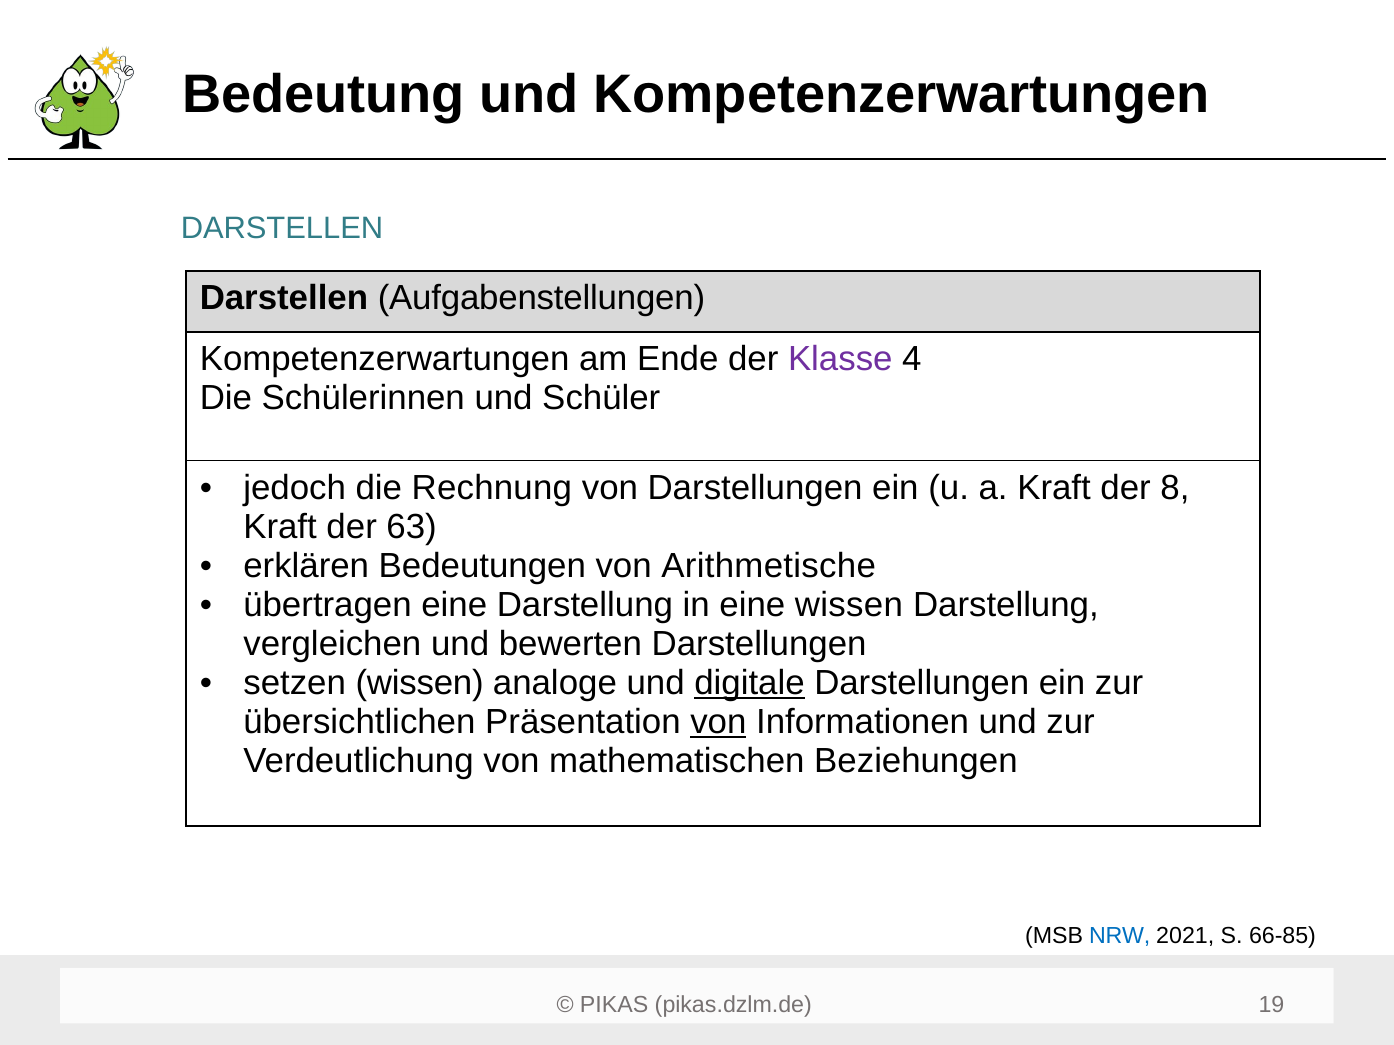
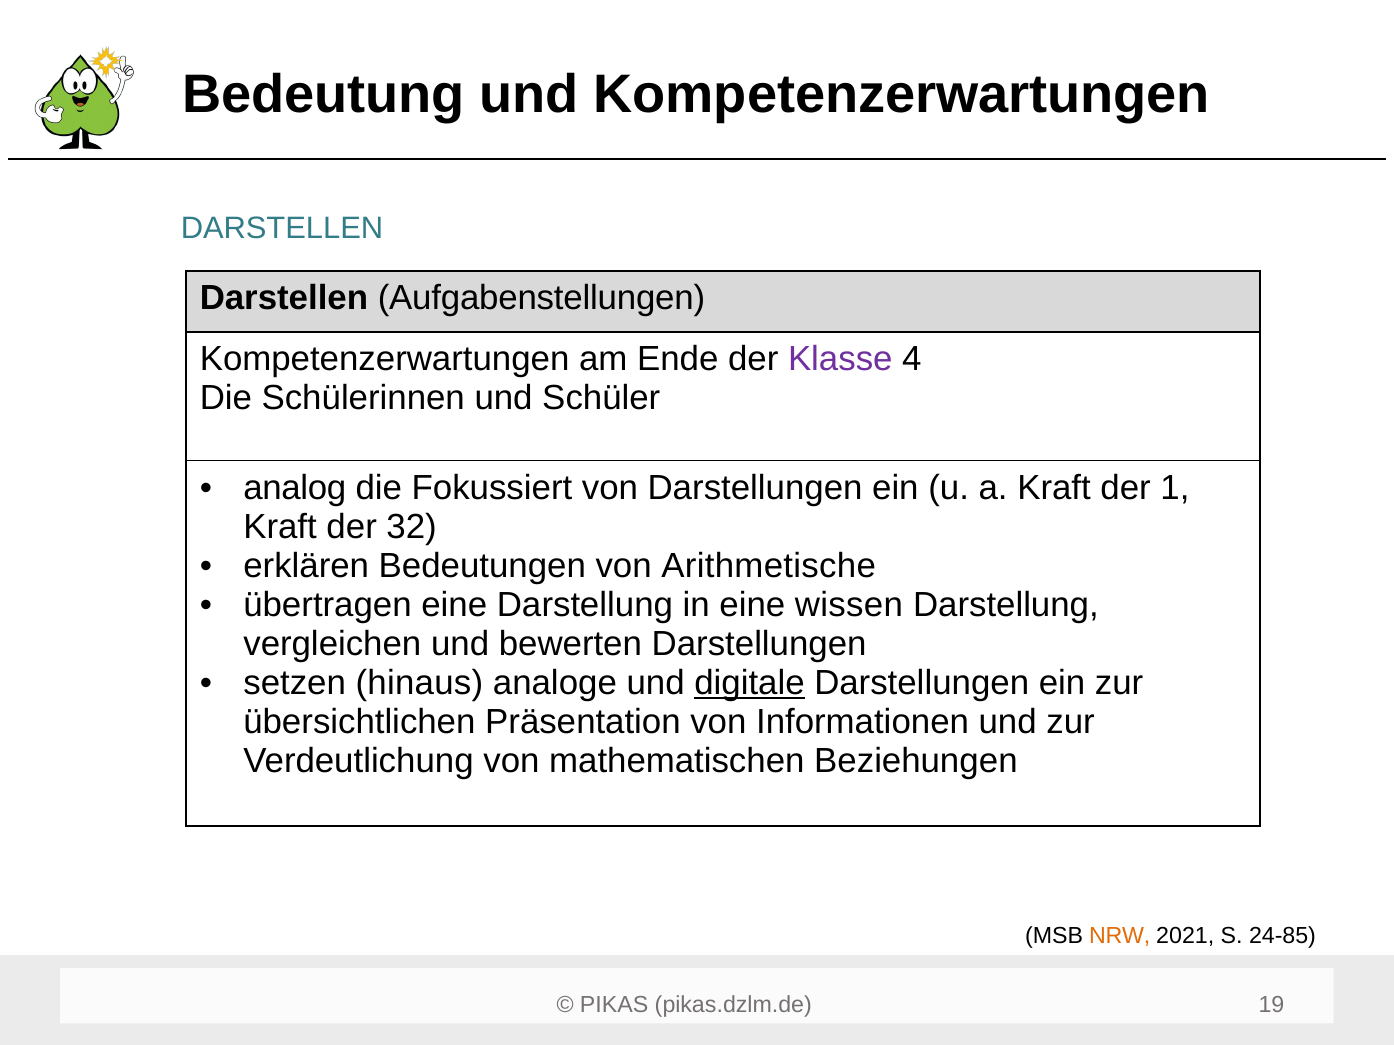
jedoch: jedoch -> analog (295, 488)
Rechnung: Rechnung -> Fokussiert (492, 488)
8: 8 -> 1 (1175, 488)
63: 63 -> 32 (412, 527)
setzen wissen: wissen -> hinaus (419, 683)
von underline: present -> none (718, 722)
NRW colour: blue -> orange (1120, 936)
66-85: 66-85 -> 24-85 (1282, 936)
